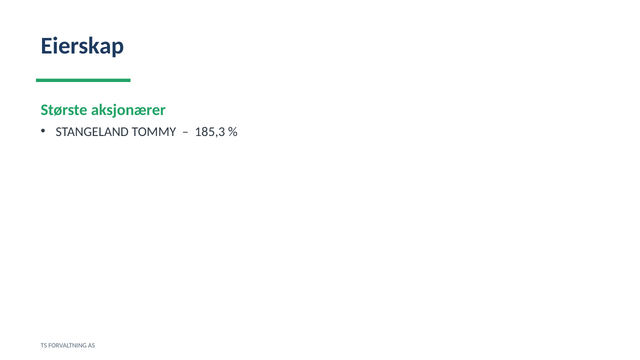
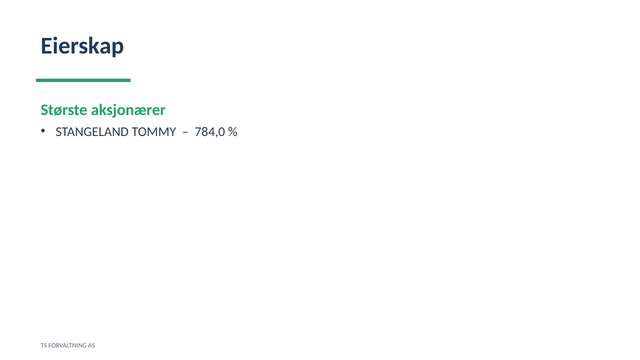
185,3: 185,3 -> 784,0 (210, 132)
